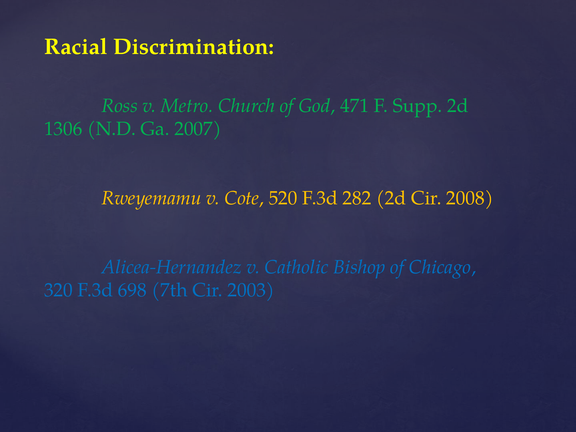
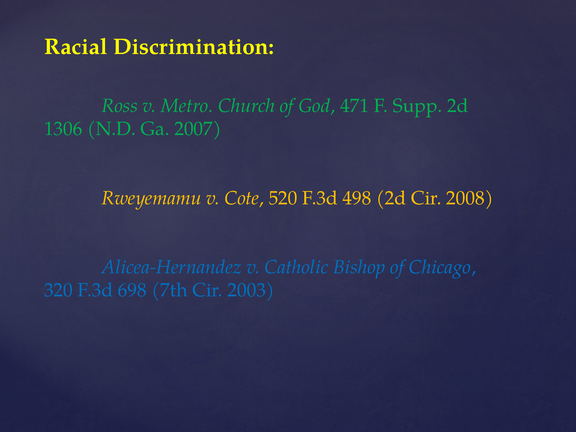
282: 282 -> 498 (357, 198)
